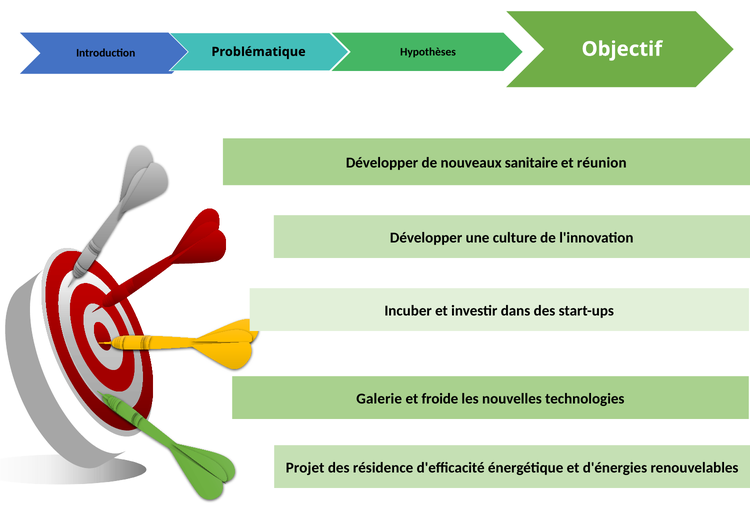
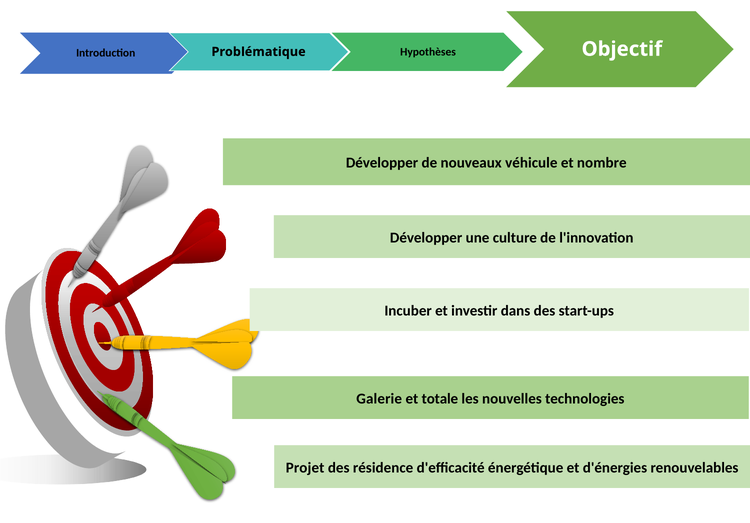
sanitaire: sanitaire -> véhicule (531, 163)
réunion: réunion -> nombre (602, 163)
froide: froide -> totale (440, 399)
